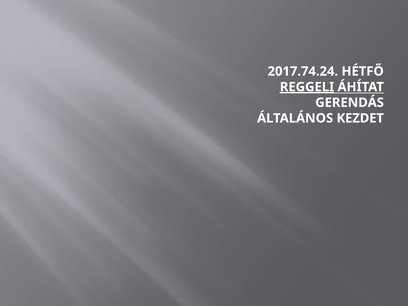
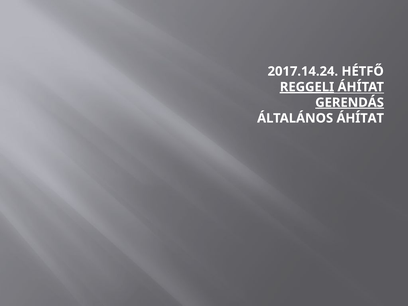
2017.74.24: 2017.74.24 -> 2017.14.24 (303, 71)
GERENDÁS underline: none -> present (350, 103)
ÁLTALÁNOS KEZDET: KEZDET -> ÁHÍTAT (360, 118)
